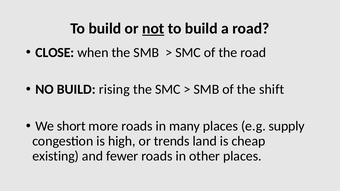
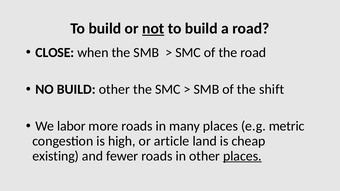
BUILD rising: rising -> other (114, 89)
short: short -> labor (71, 126)
supply: supply -> metric (287, 126)
trends: trends -> article (172, 141)
places underline: none -> present (242, 156)
